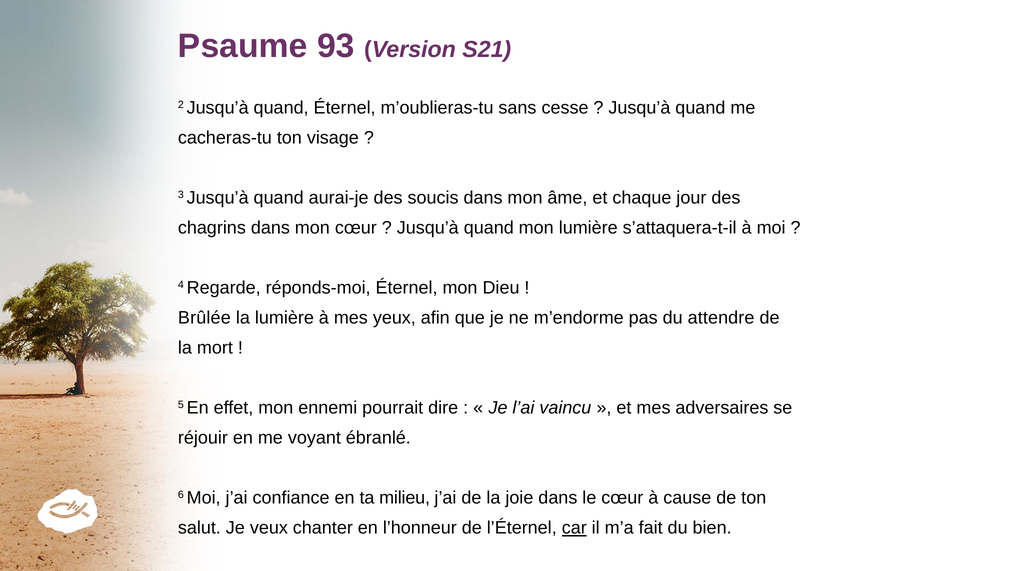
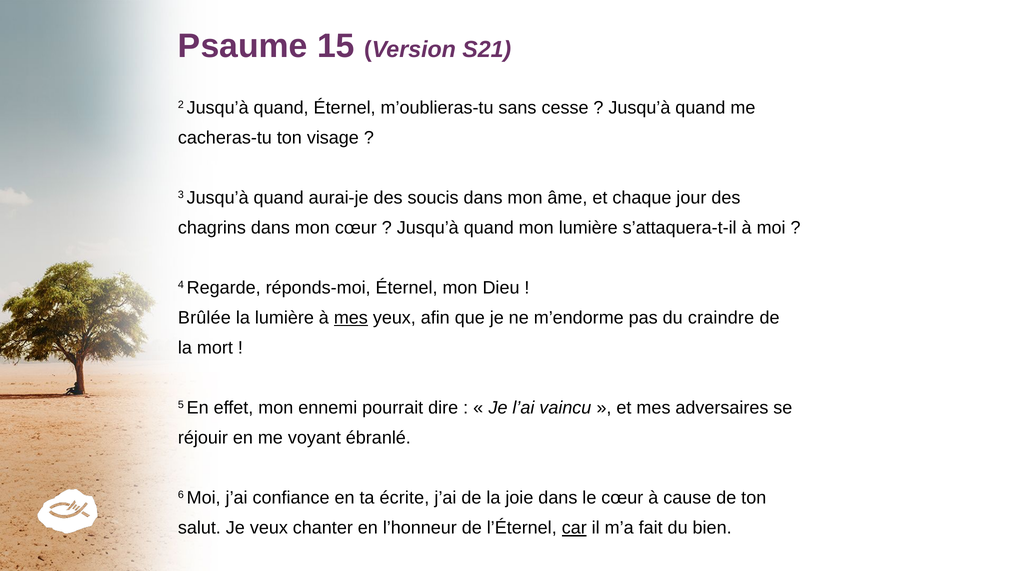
93: 93 -> 15 (336, 46)
mes underline: none -> present (351, 318)
attendre: attendre -> craindre (721, 318)
milieu: milieu -> écrite (404, 497)
